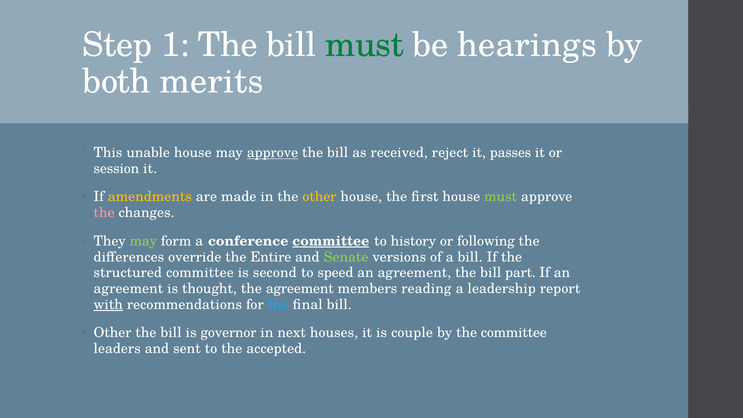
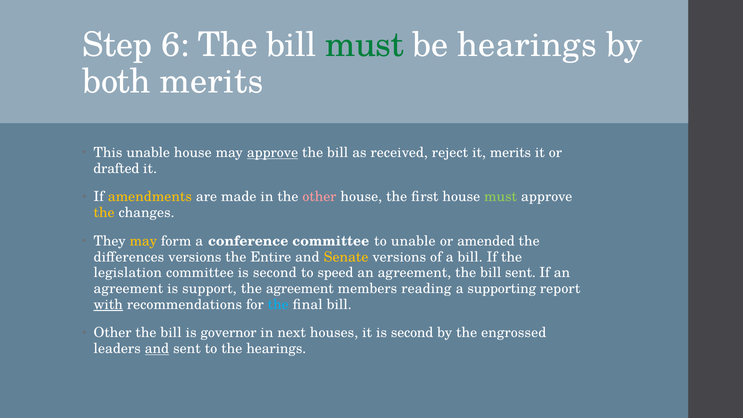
1: 1 -> 6 (175, 45)
it passes: passes -> merits (510, 153)
session: session -> drafted (116, 169)
other colour: yellow -> pink (319, 197)
the colour: pink -> yellow (104, 213)
may colour: light green -> yellow (143, 241)
committee underline: present -> none (331, 241)
to history: history -> unable (413, 241)
following: following -> amended (486, 241)
differences override: override -> versions (195, 257)
Senate colour: light green -> yellow (346, 257)
structured: structured -> legislation (128, 273)
bill part: part -> sent (520, 273)
thought: thought -> support (209, 289)
leadership: leadership -> supporting (502, 289)
it is couple: couple -> second (412, 333)
the committee: committee -> engrossed (514, 333)
and underline: none -> present (157, 349)
the accepted: accepted -> hearings (276, 349)
